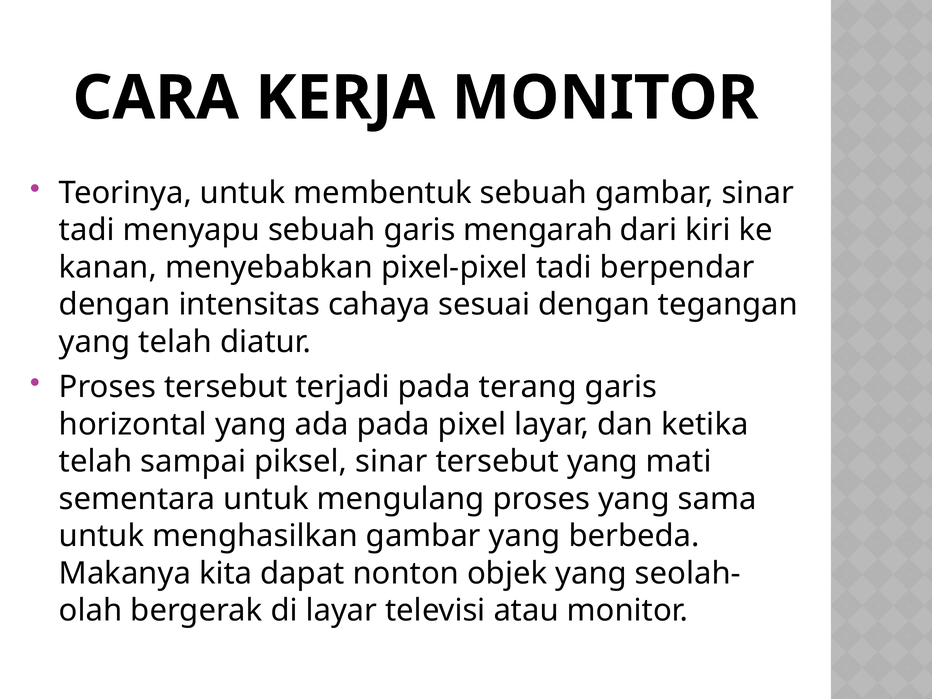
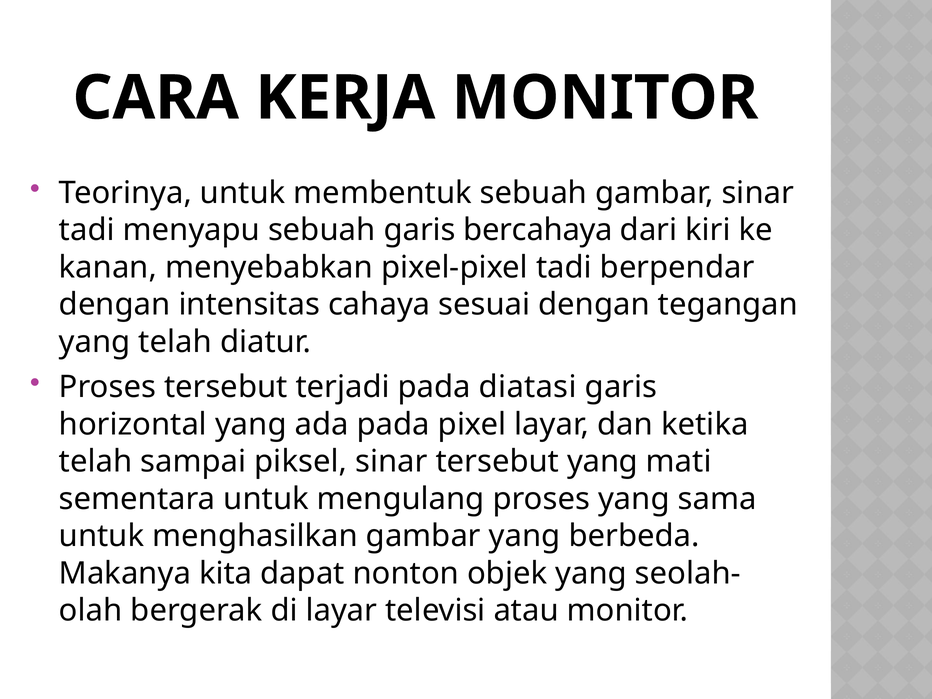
mengarah: mengarah -> bercahaya (538, 230)
terang: terang -> diatasi (528, 387)
